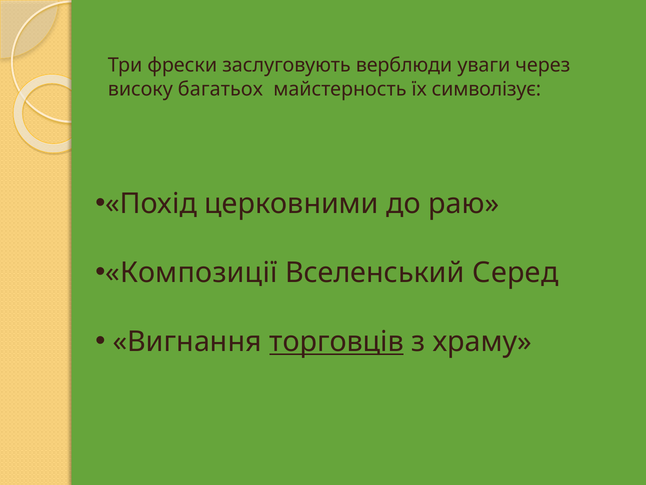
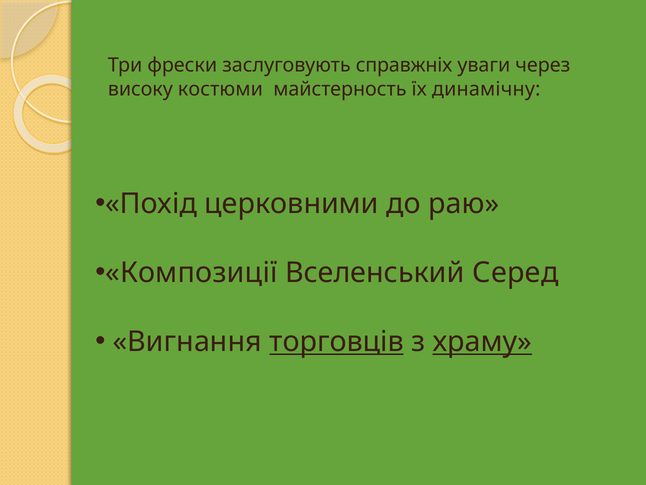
верблюди: верблюди -> справжніх (404, 65)
багатьох: багатьох -> костюми (220, 89)
символізує: символізує -> динамічну (486, 89)
храму underline: none -> present (482, 341)
